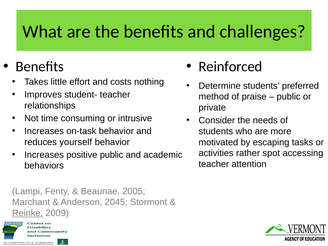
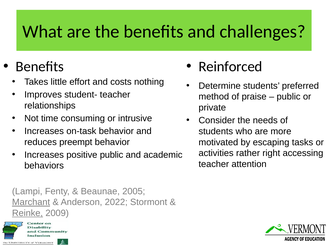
yourself: yourself -> preempt (76, 142)
spot: spot -> right (271, 153)
Marchant underline: none -> present (31, 202)
2045: 2045 -> 2022 (116, 202)
